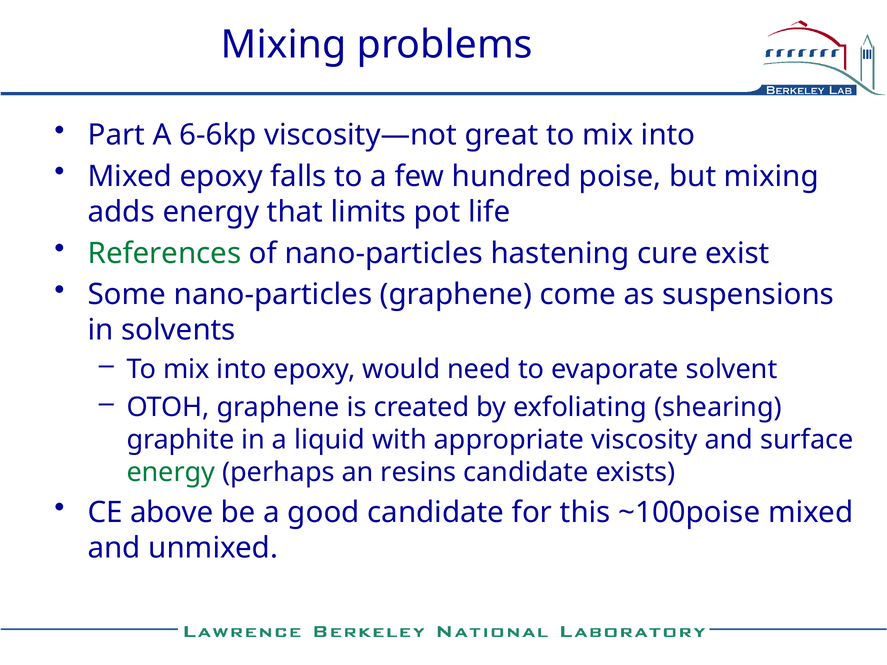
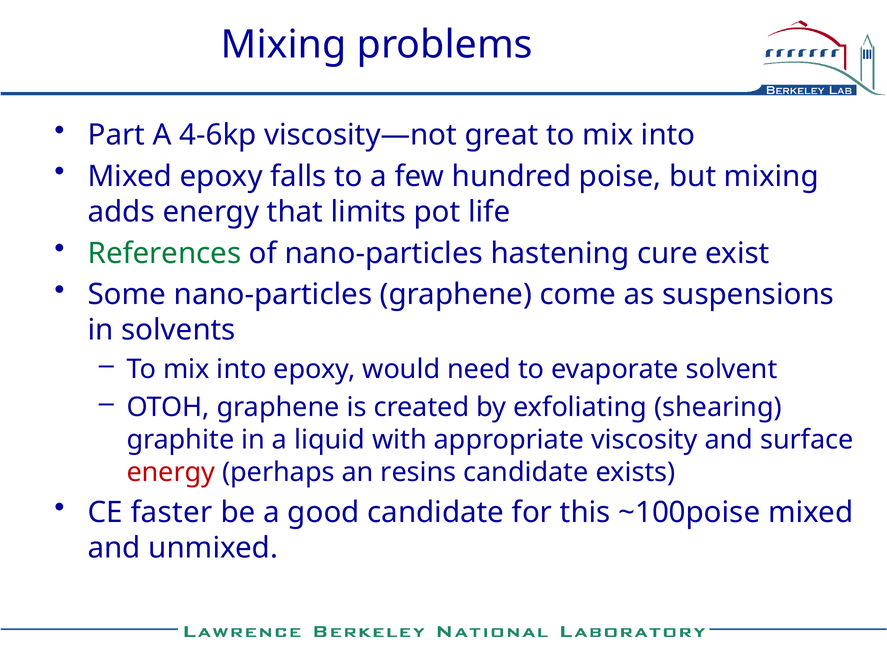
6-6kp: 6-6kp -> 4-6kp (218, 135)
energy colour: green -> red (171, 472)
above: above -> faster (172, 512)
